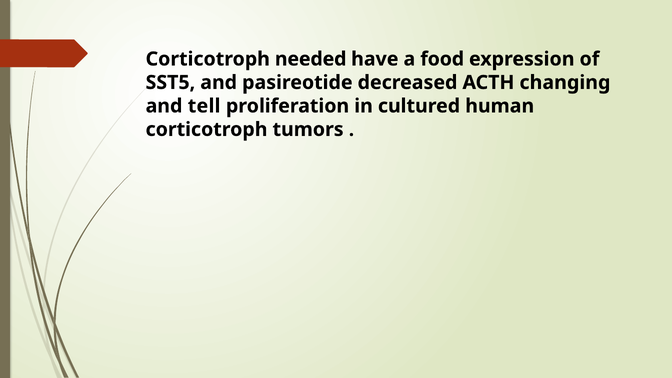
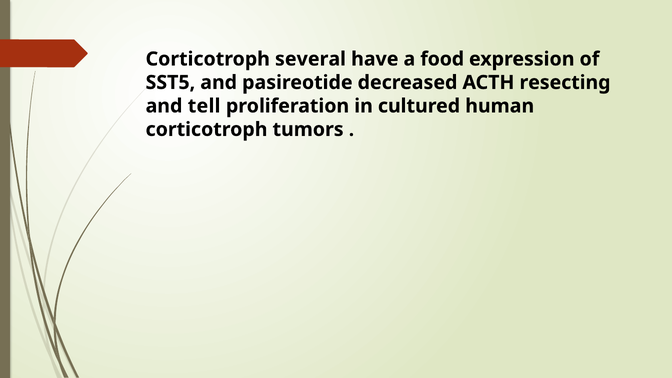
needed: needed -> several (311, 59)
changing: changing -> resecting (565, 83)
